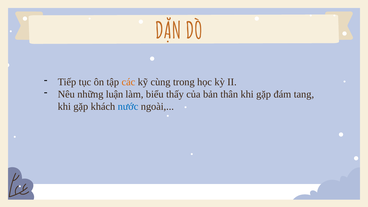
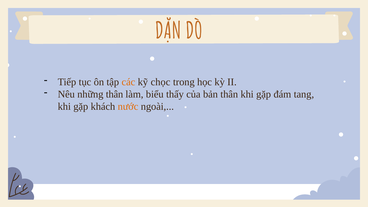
cùng: cùng -> chọc (160, 82)
những luận: luận -> thân (114, 94)
nước colour: blue -> orange (128, 107)
